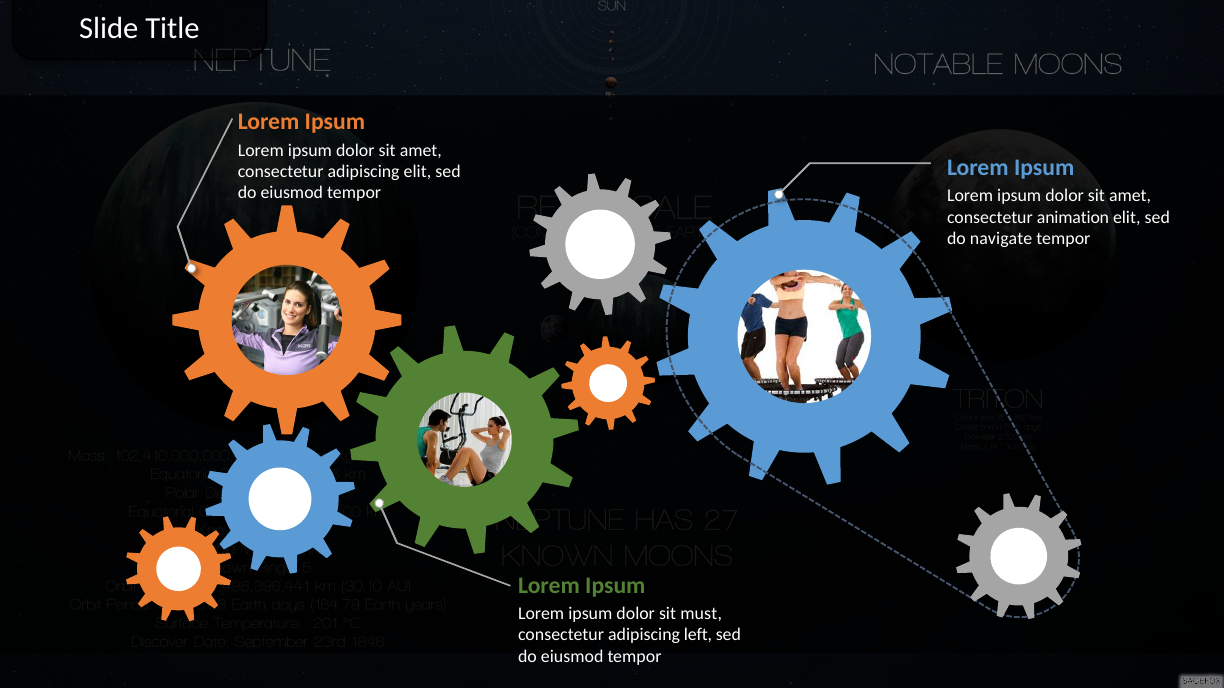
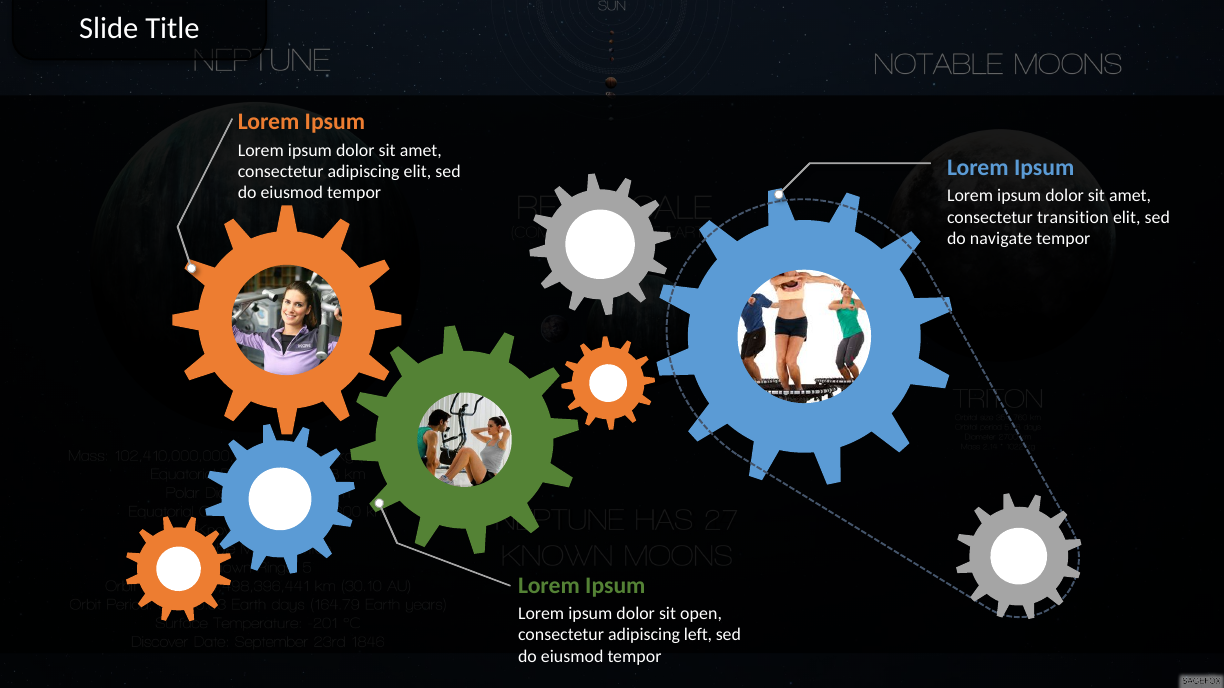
animation: animation -> transition (1073, 217)
must: must -> open (701, 614)
